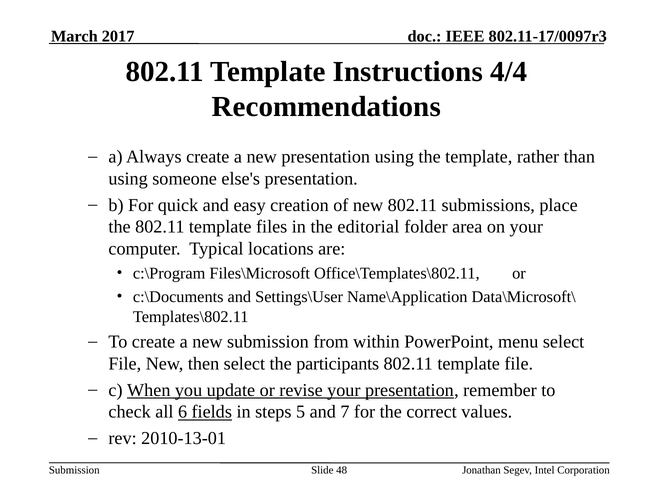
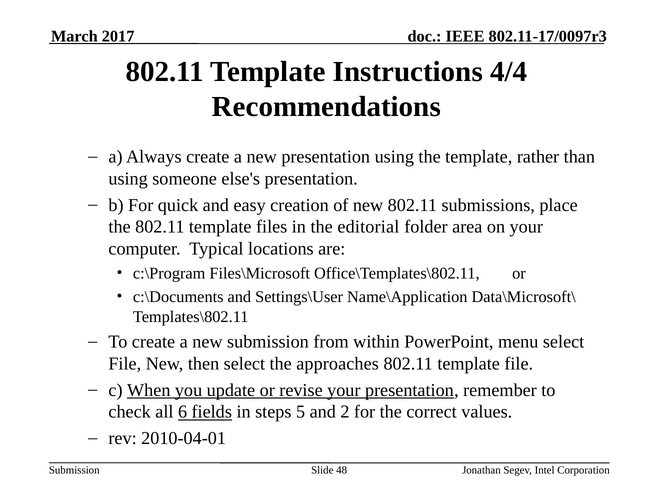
participants: participants -> approaches (338, 364)
7: 7 -> 2 (345, 412)
2010-13-01: 2010-13-01 -> 2010-04-01 (184, 438)
